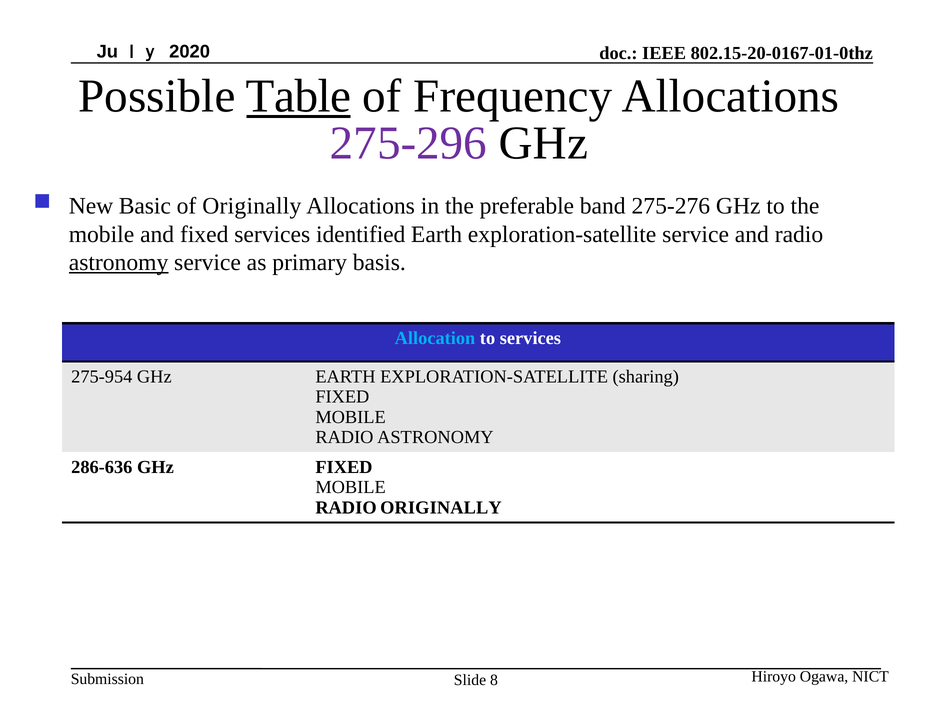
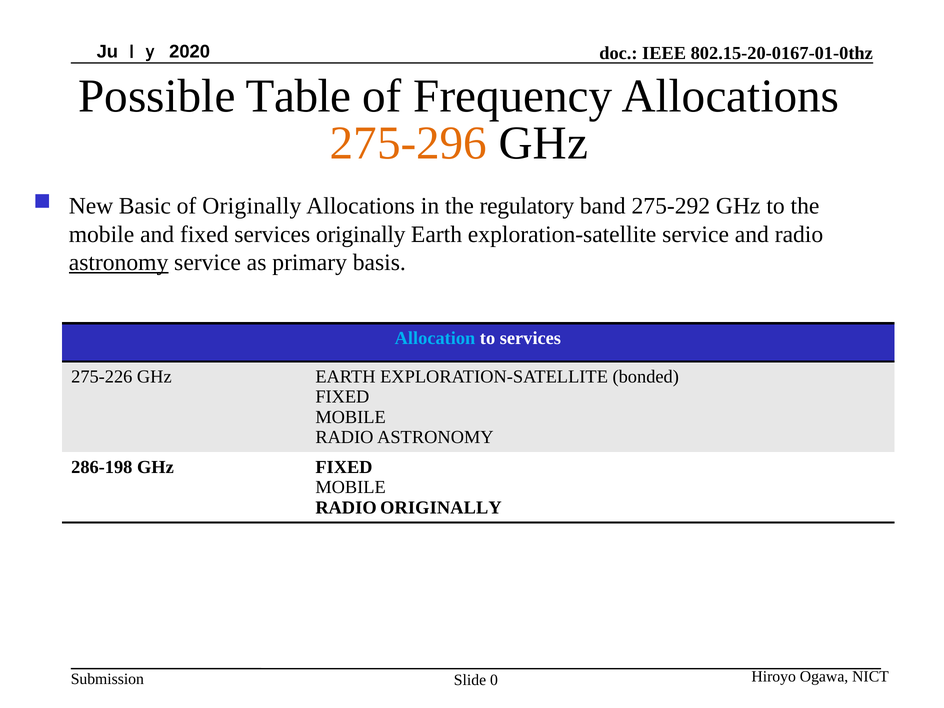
Table underline: present -> none (299, 96)
275-296 colour: purple -> orange (408, 143)
preferable: preferable -> regulatory (527, 206)
275-276: 275-276 -> 275-292 (671, 206)
services identified: identified -> originally (361, 234)
275-954: 275-954 -> 275-226 (102, 376)
sharing: sharing -> bonded (646, 376)
286-636: 286-636 -> 286-198 (102, 467)
8: 8 -> 0 (494, 680)
